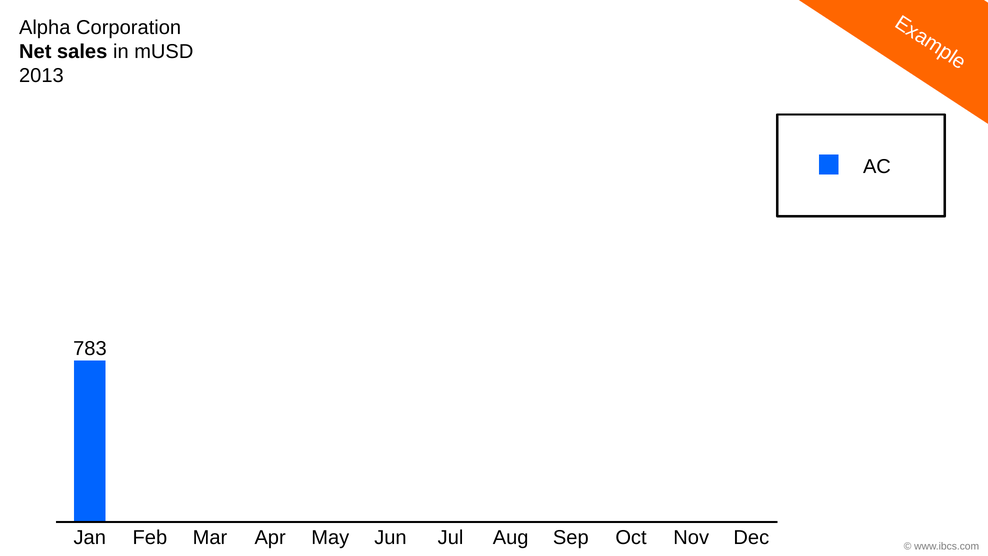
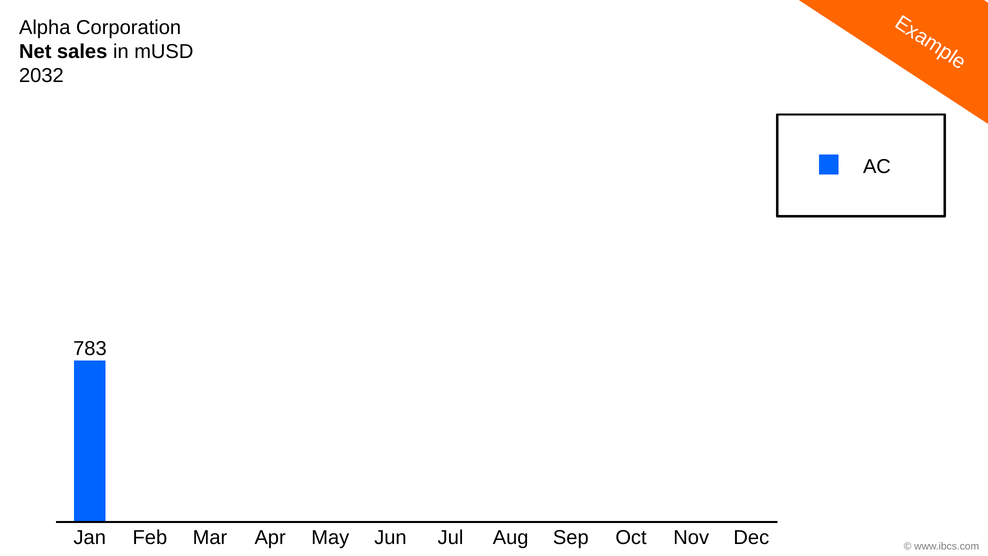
2013: 2013 -> 2032 (41, 76)
